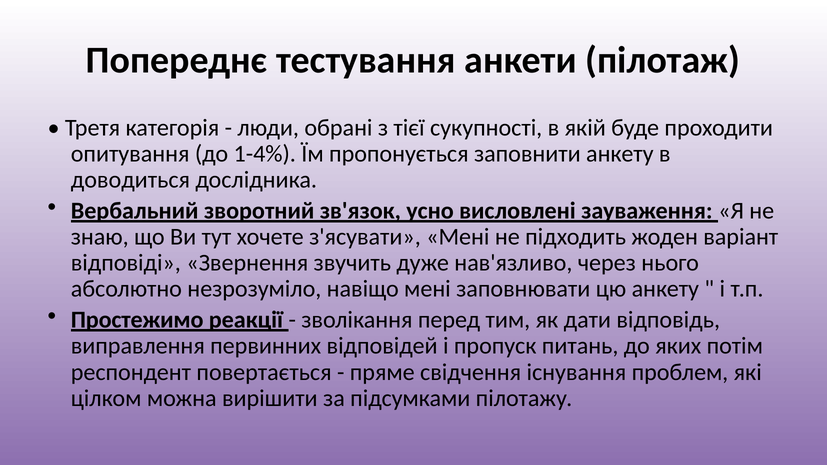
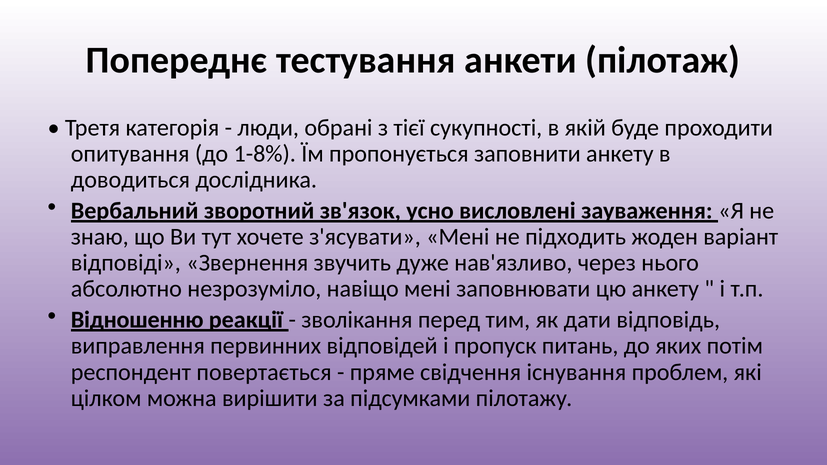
1-4%: 1-4% -> 1-8% (265, 154)
Простежимо: Простежимо -> Відношенню (137, 320)
